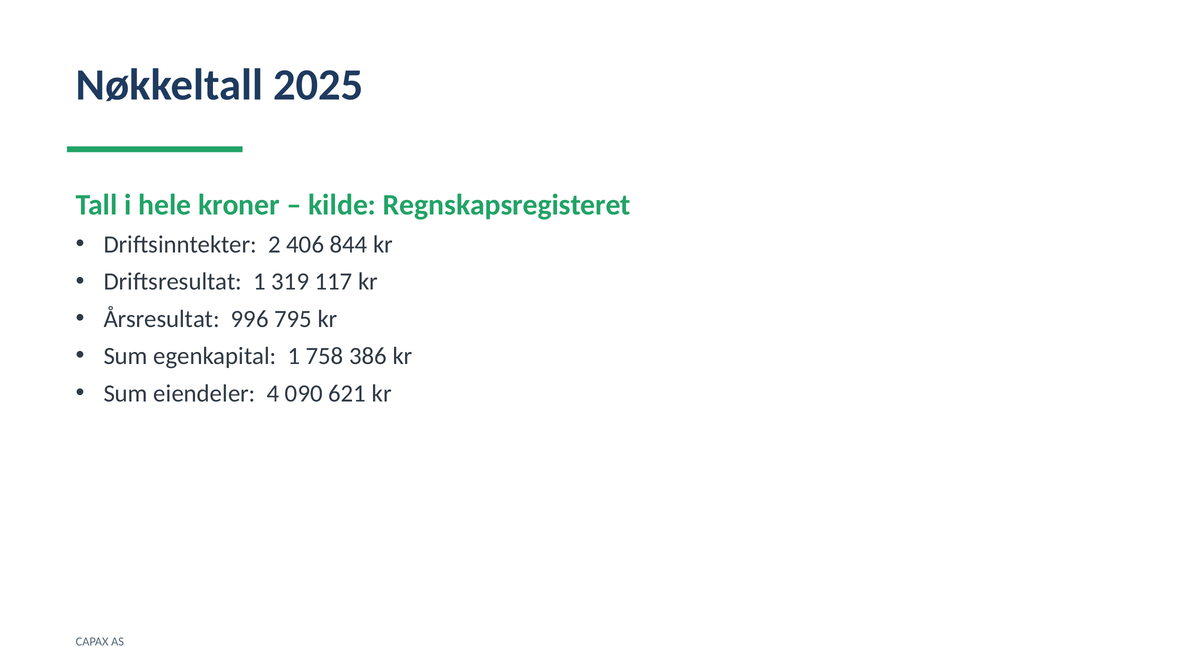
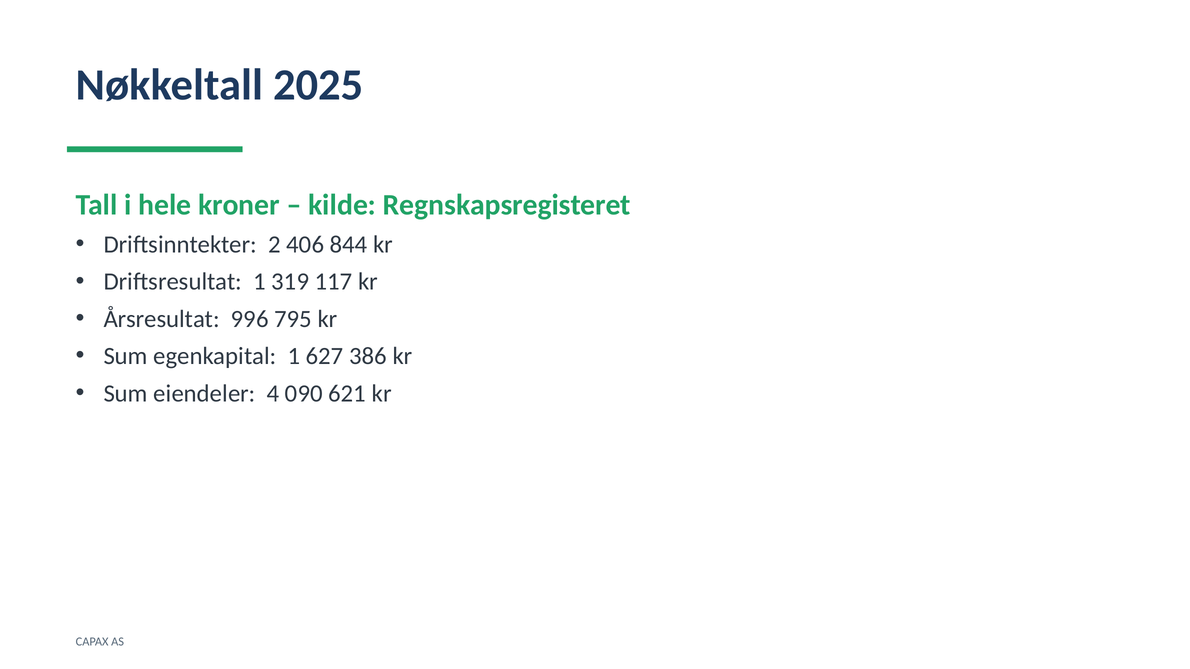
758: 758 -> 627 (325, 356)
